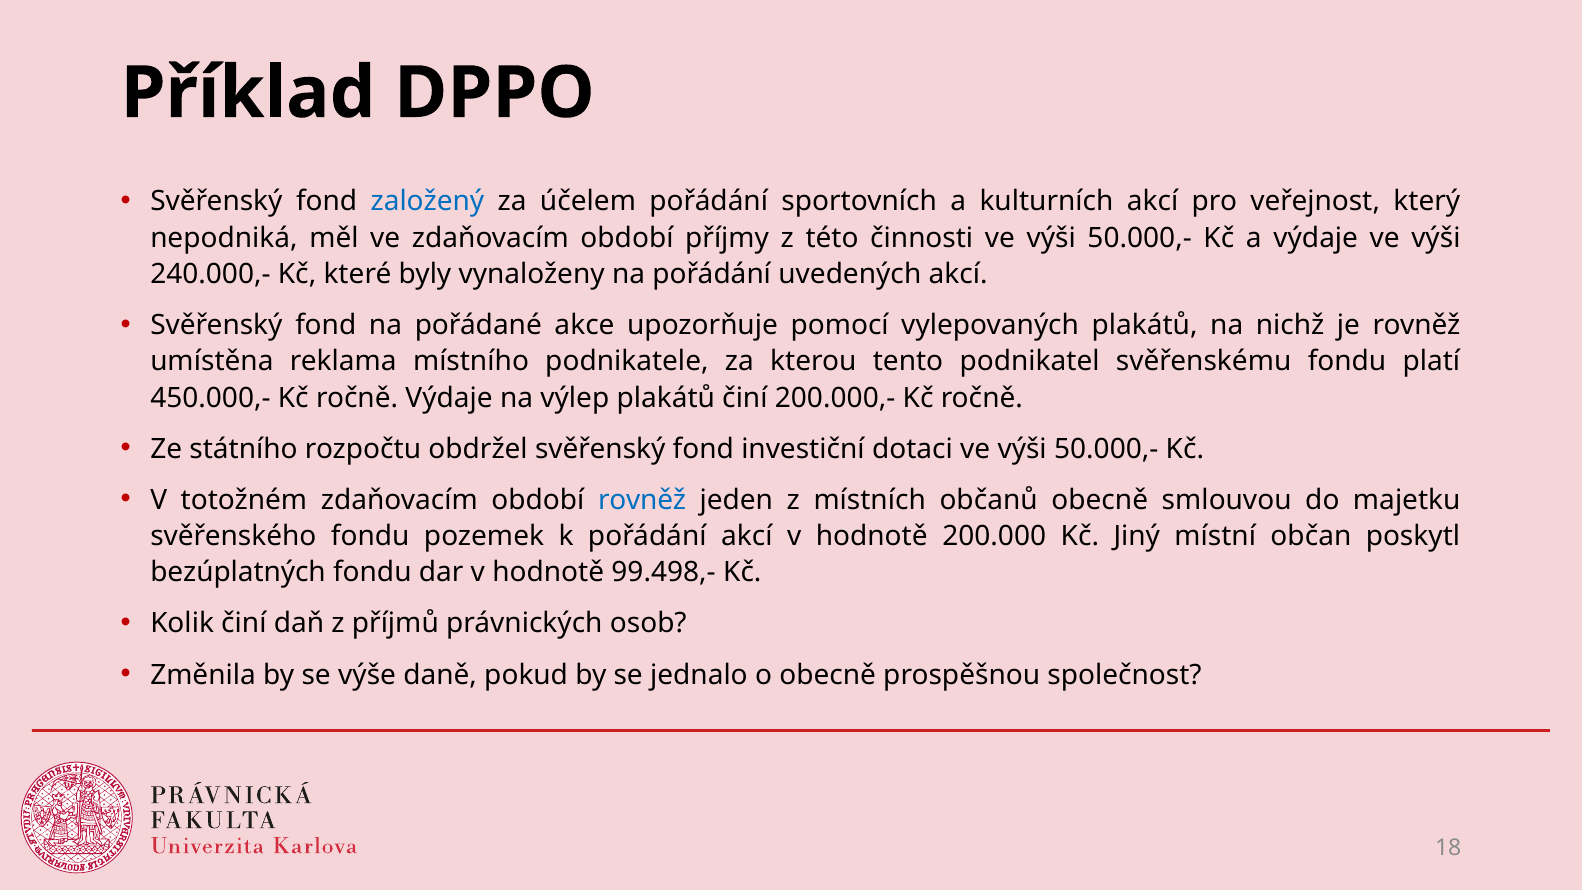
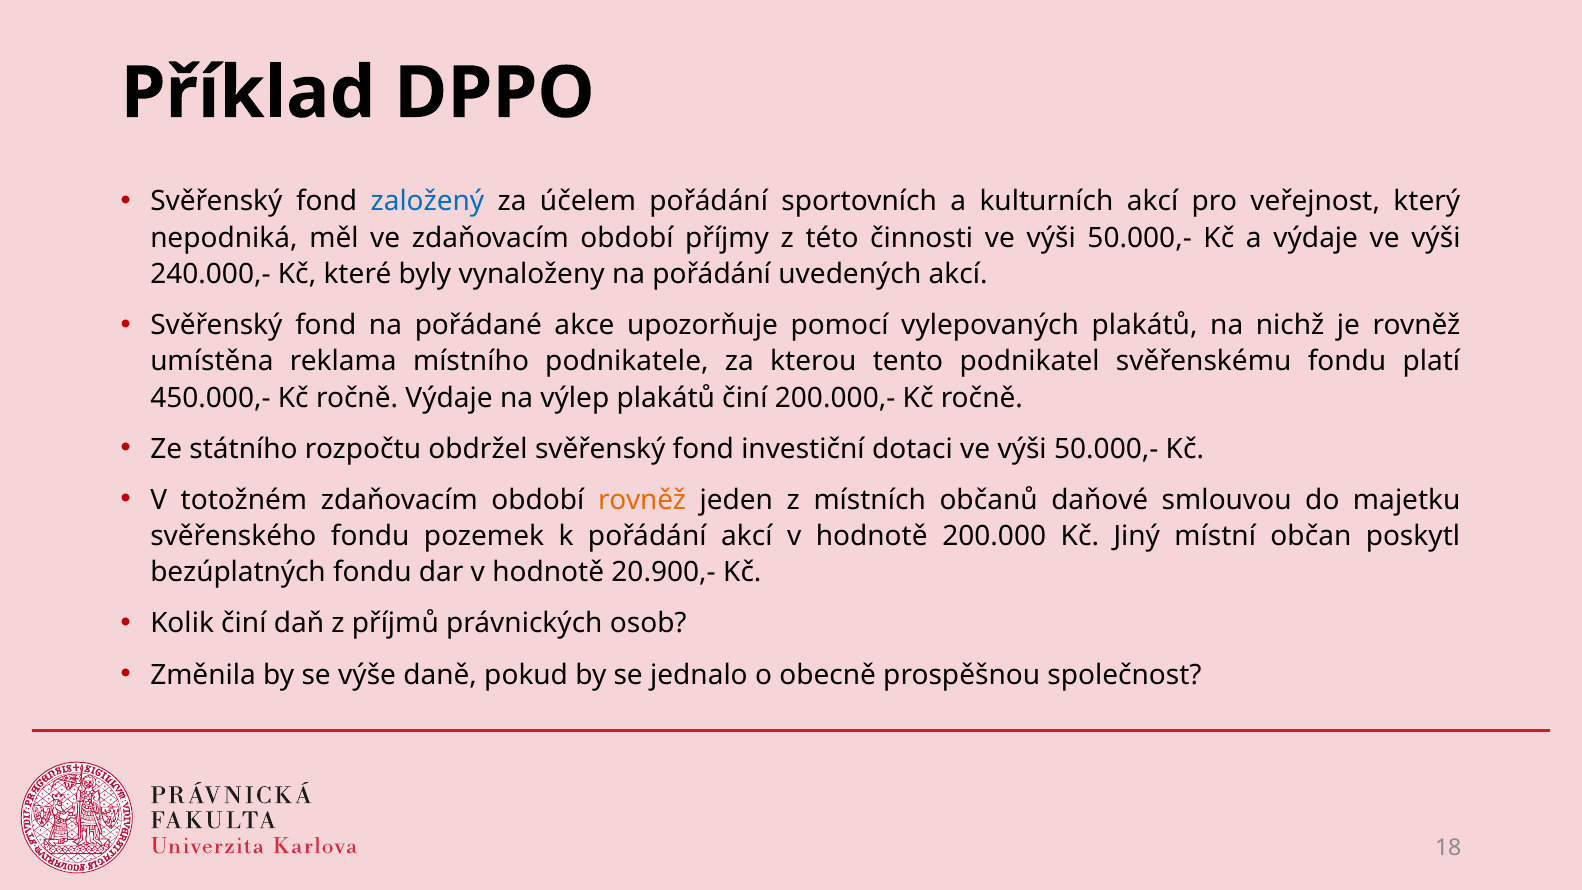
rovněž colour: blue -> orange (642, 500)
občanů obecně: obecně -> daňové (1100, 500)
99.498,-: 99.498,- -> 20.900,- (664, 573)
